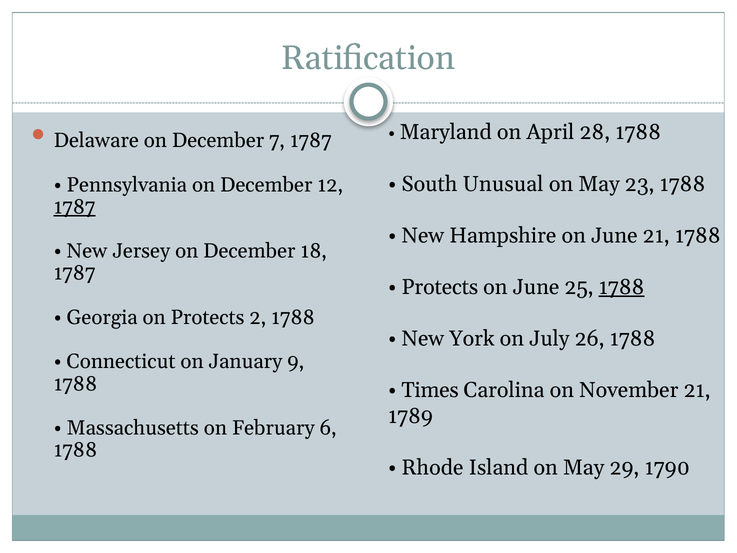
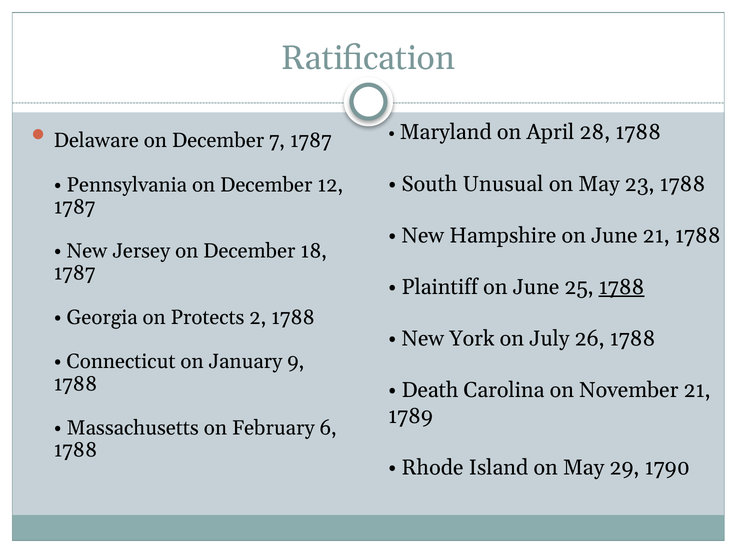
1787 underline: present -> none (74, 207)
Protects: Protects -> Plaintiff (440, 287)
Times: Times -> Death (430, 390)
